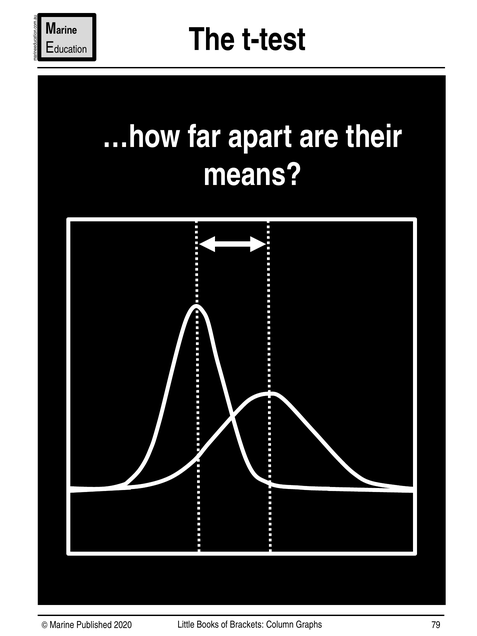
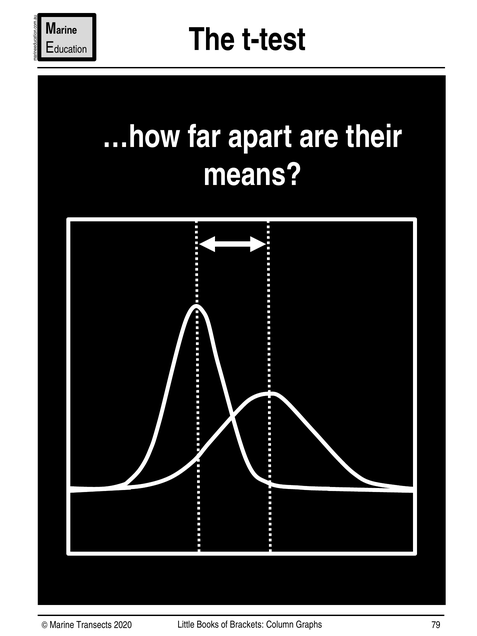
Published: Published -> Transects (94, 625)
